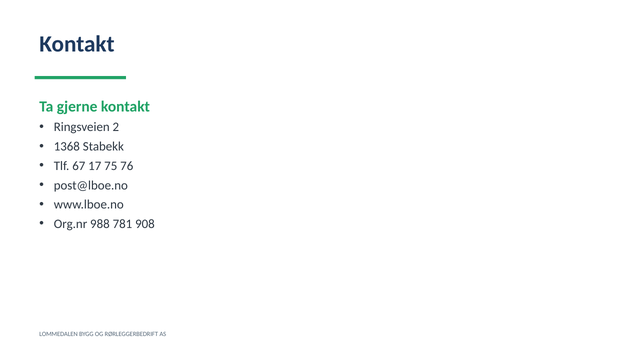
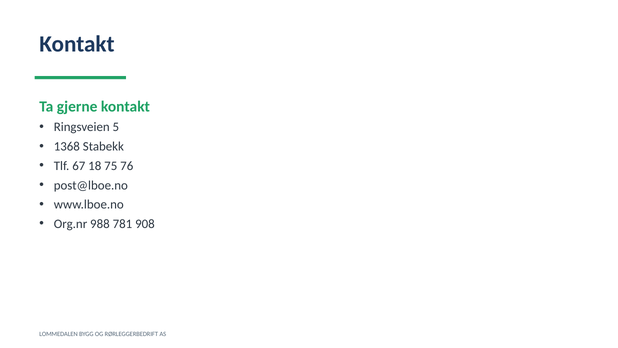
2: 2 -> 5 (116, 127)
17: 17 -> 18 (95, 166)
